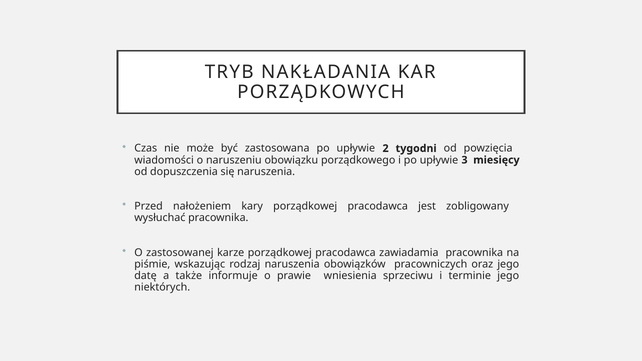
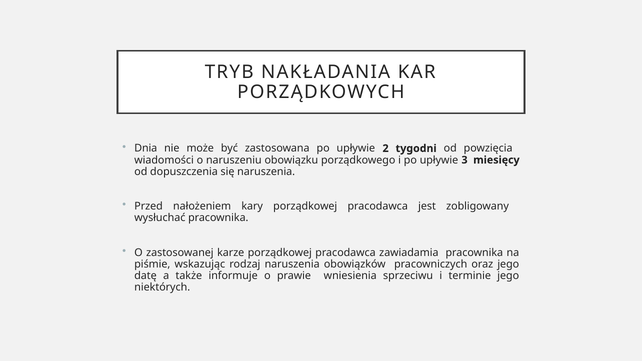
Czas: Czas -> Dnia (146, 148)
